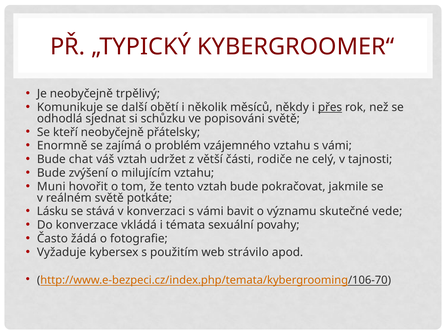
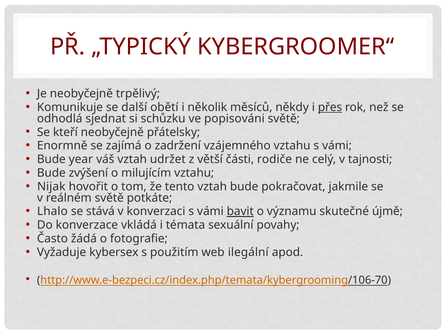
problém: problém -> zadržení (178, 146)
chat: chat -> year (81, 160)
Muni: Muni -> Nijak (51, 187)
Lásku: Lásku -> Lhalo (52, 212)
bavit underline: none -> present (240, 212)
vede: vede -> újmě (387, 212)
strávilo: strávilo -> ilegální (248, 253)
